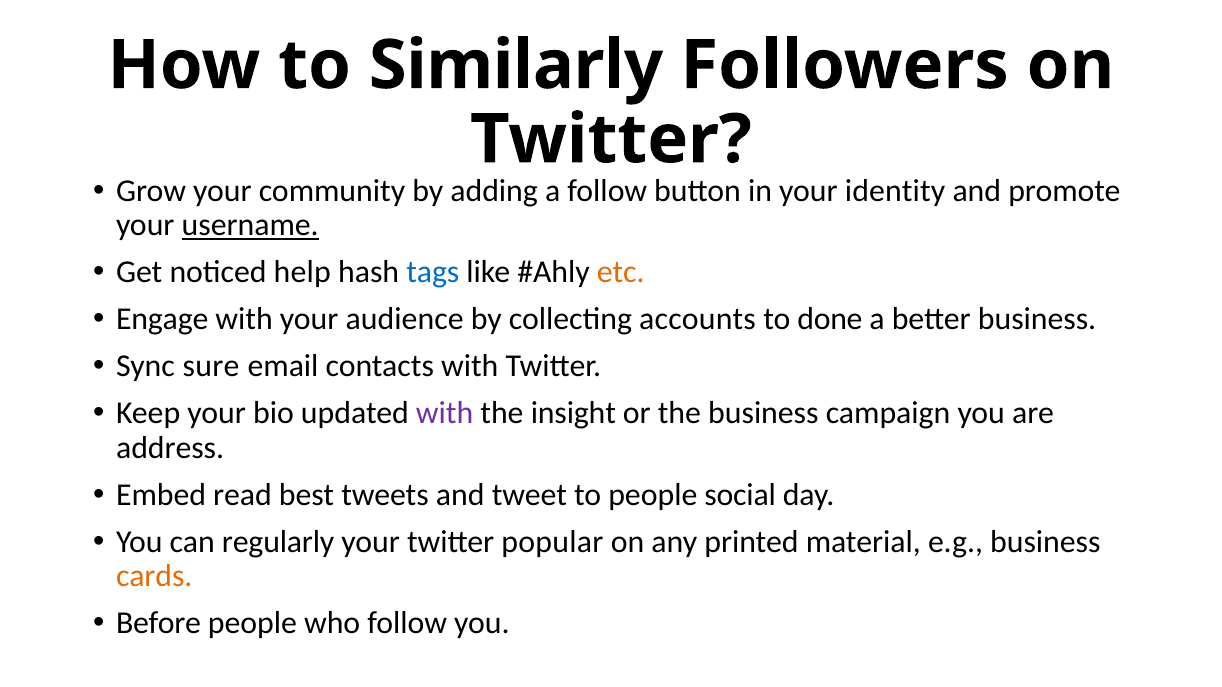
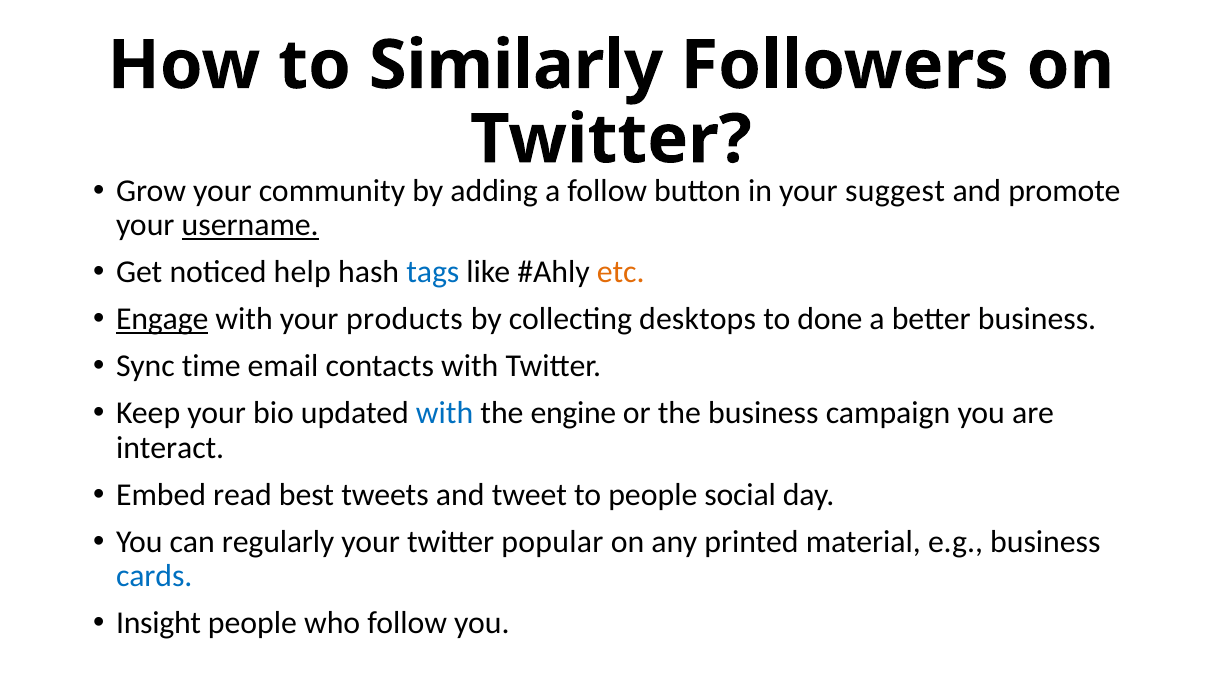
identity: identity -> suggest (895, 191)
Engage underline: none -> present (162, 320)
audience: audience -> products (404, 320)
accounts: accounts -> desktops (698, 320)
sure: sure -> time (211, 367)
with colour: purple -> blue (445, 414)
insight: insight -> engine (573, 414)
address: address -> interact (170, 448)
cards colour: orange -> blue (154, 577)
Before: Before -> Insight (159, 624)
